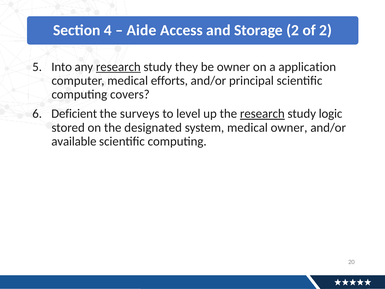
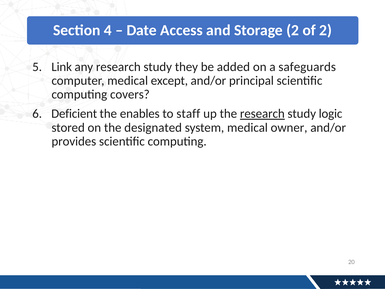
Aide: Aide -> Date (142, 30)
Into: Into -> Link (62, 67)
research underline: present -> none (118, 67)
be owner: owner -> added (233, 67)
application: application -> safeguards (307, 67)
efforts: efforts -> except (169, 81)
surveys: surveys -> enables (140, 114)
level: level -> staff (188, 114)
available: available -> provides (74, 141)
